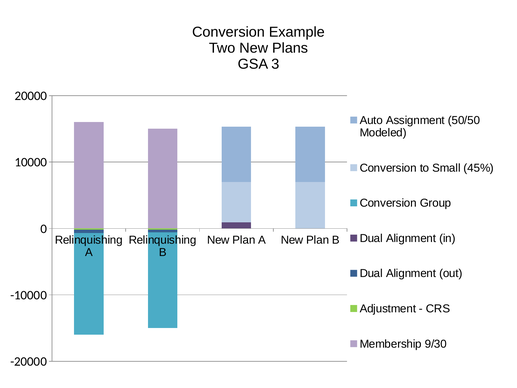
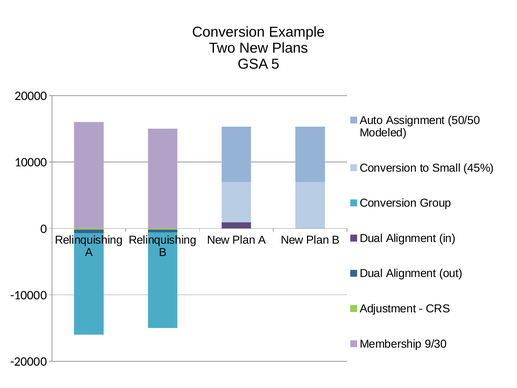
3: 3 -> 5 (275, 64)
